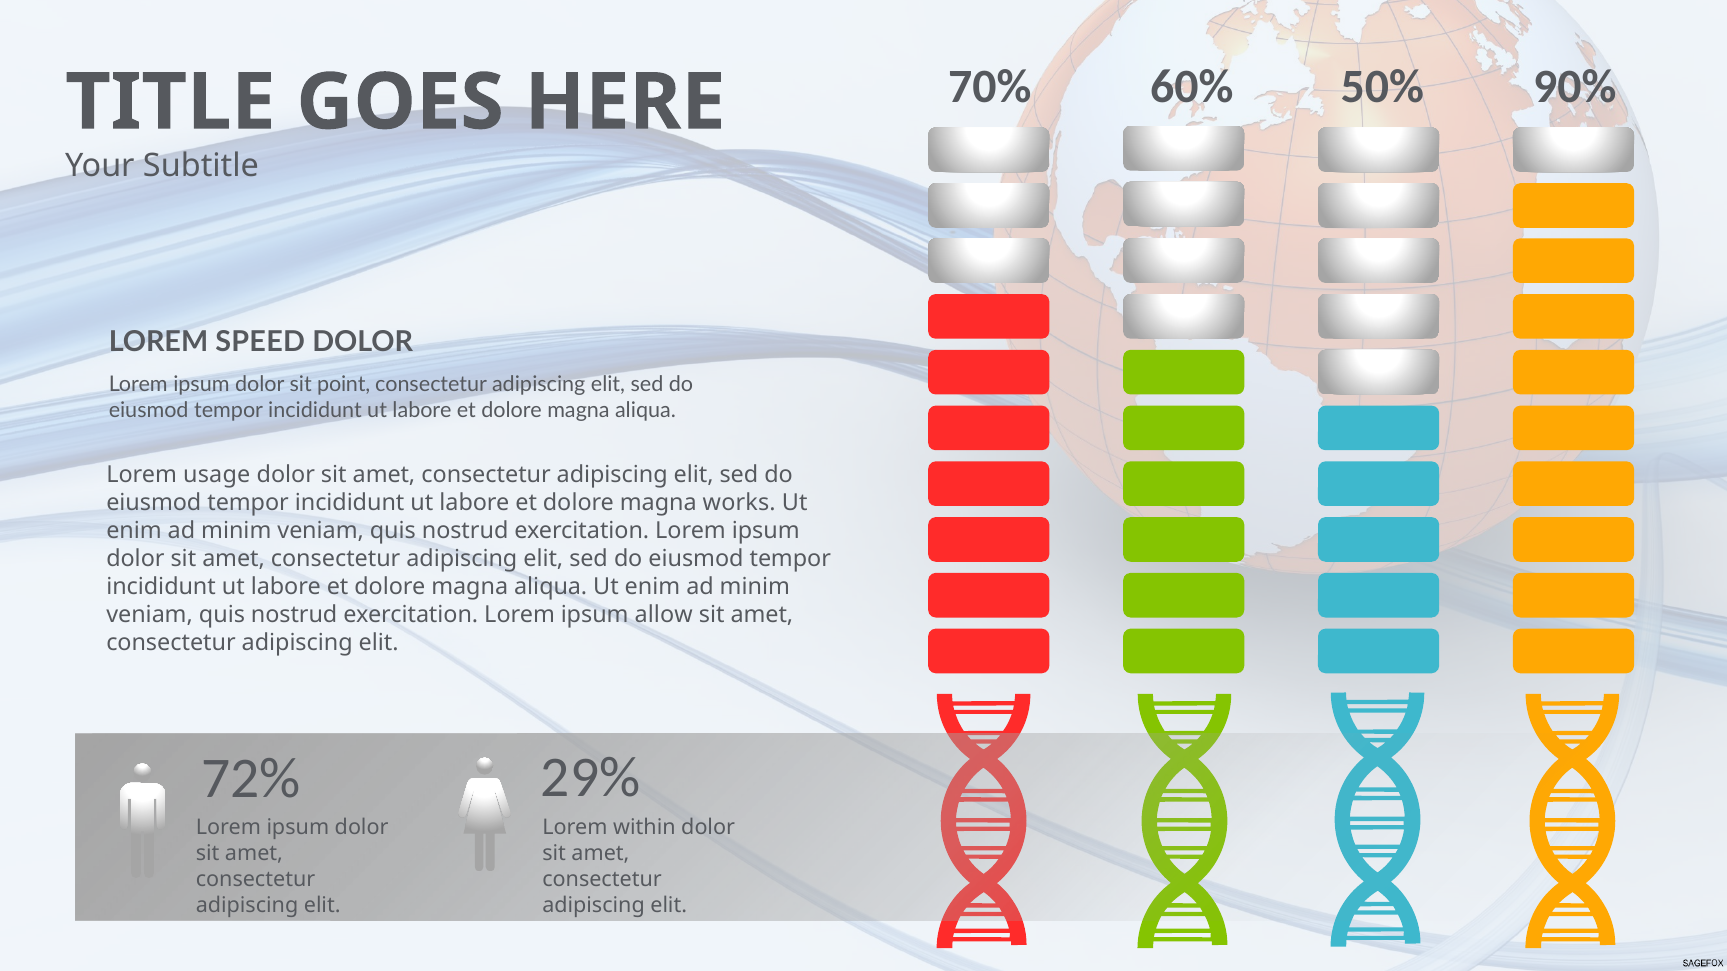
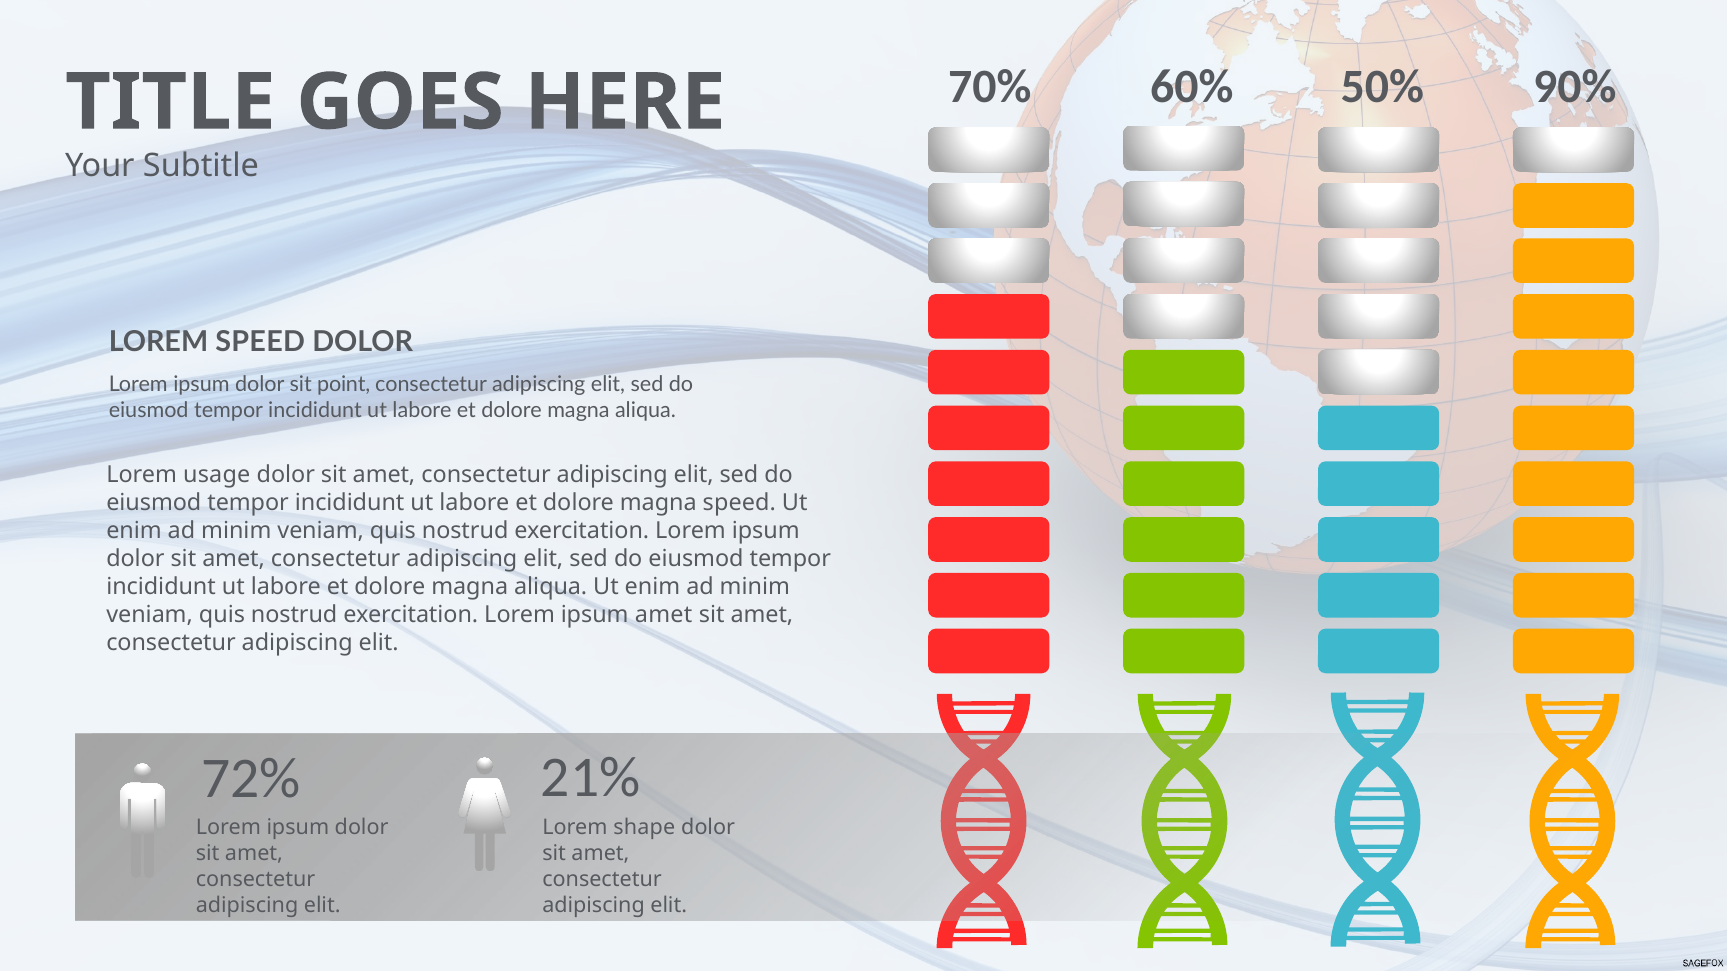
magna works: works -> speed (739, 503)
ipsum allow: allow -> amet (664, 615)
29%: 29% -> 21% (591, 778)
within: within -> shape (644, 828)
